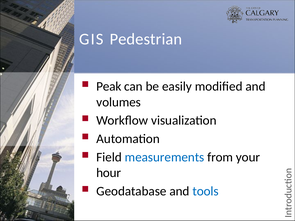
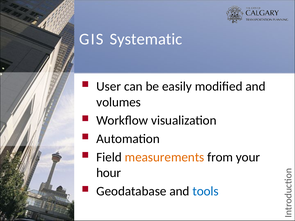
Pedestrian: Pedestrian -> Systematic (146, 39)
Peak: Peak -> User (109, 86)
measurements colour: blue -> orange (165, 157)
